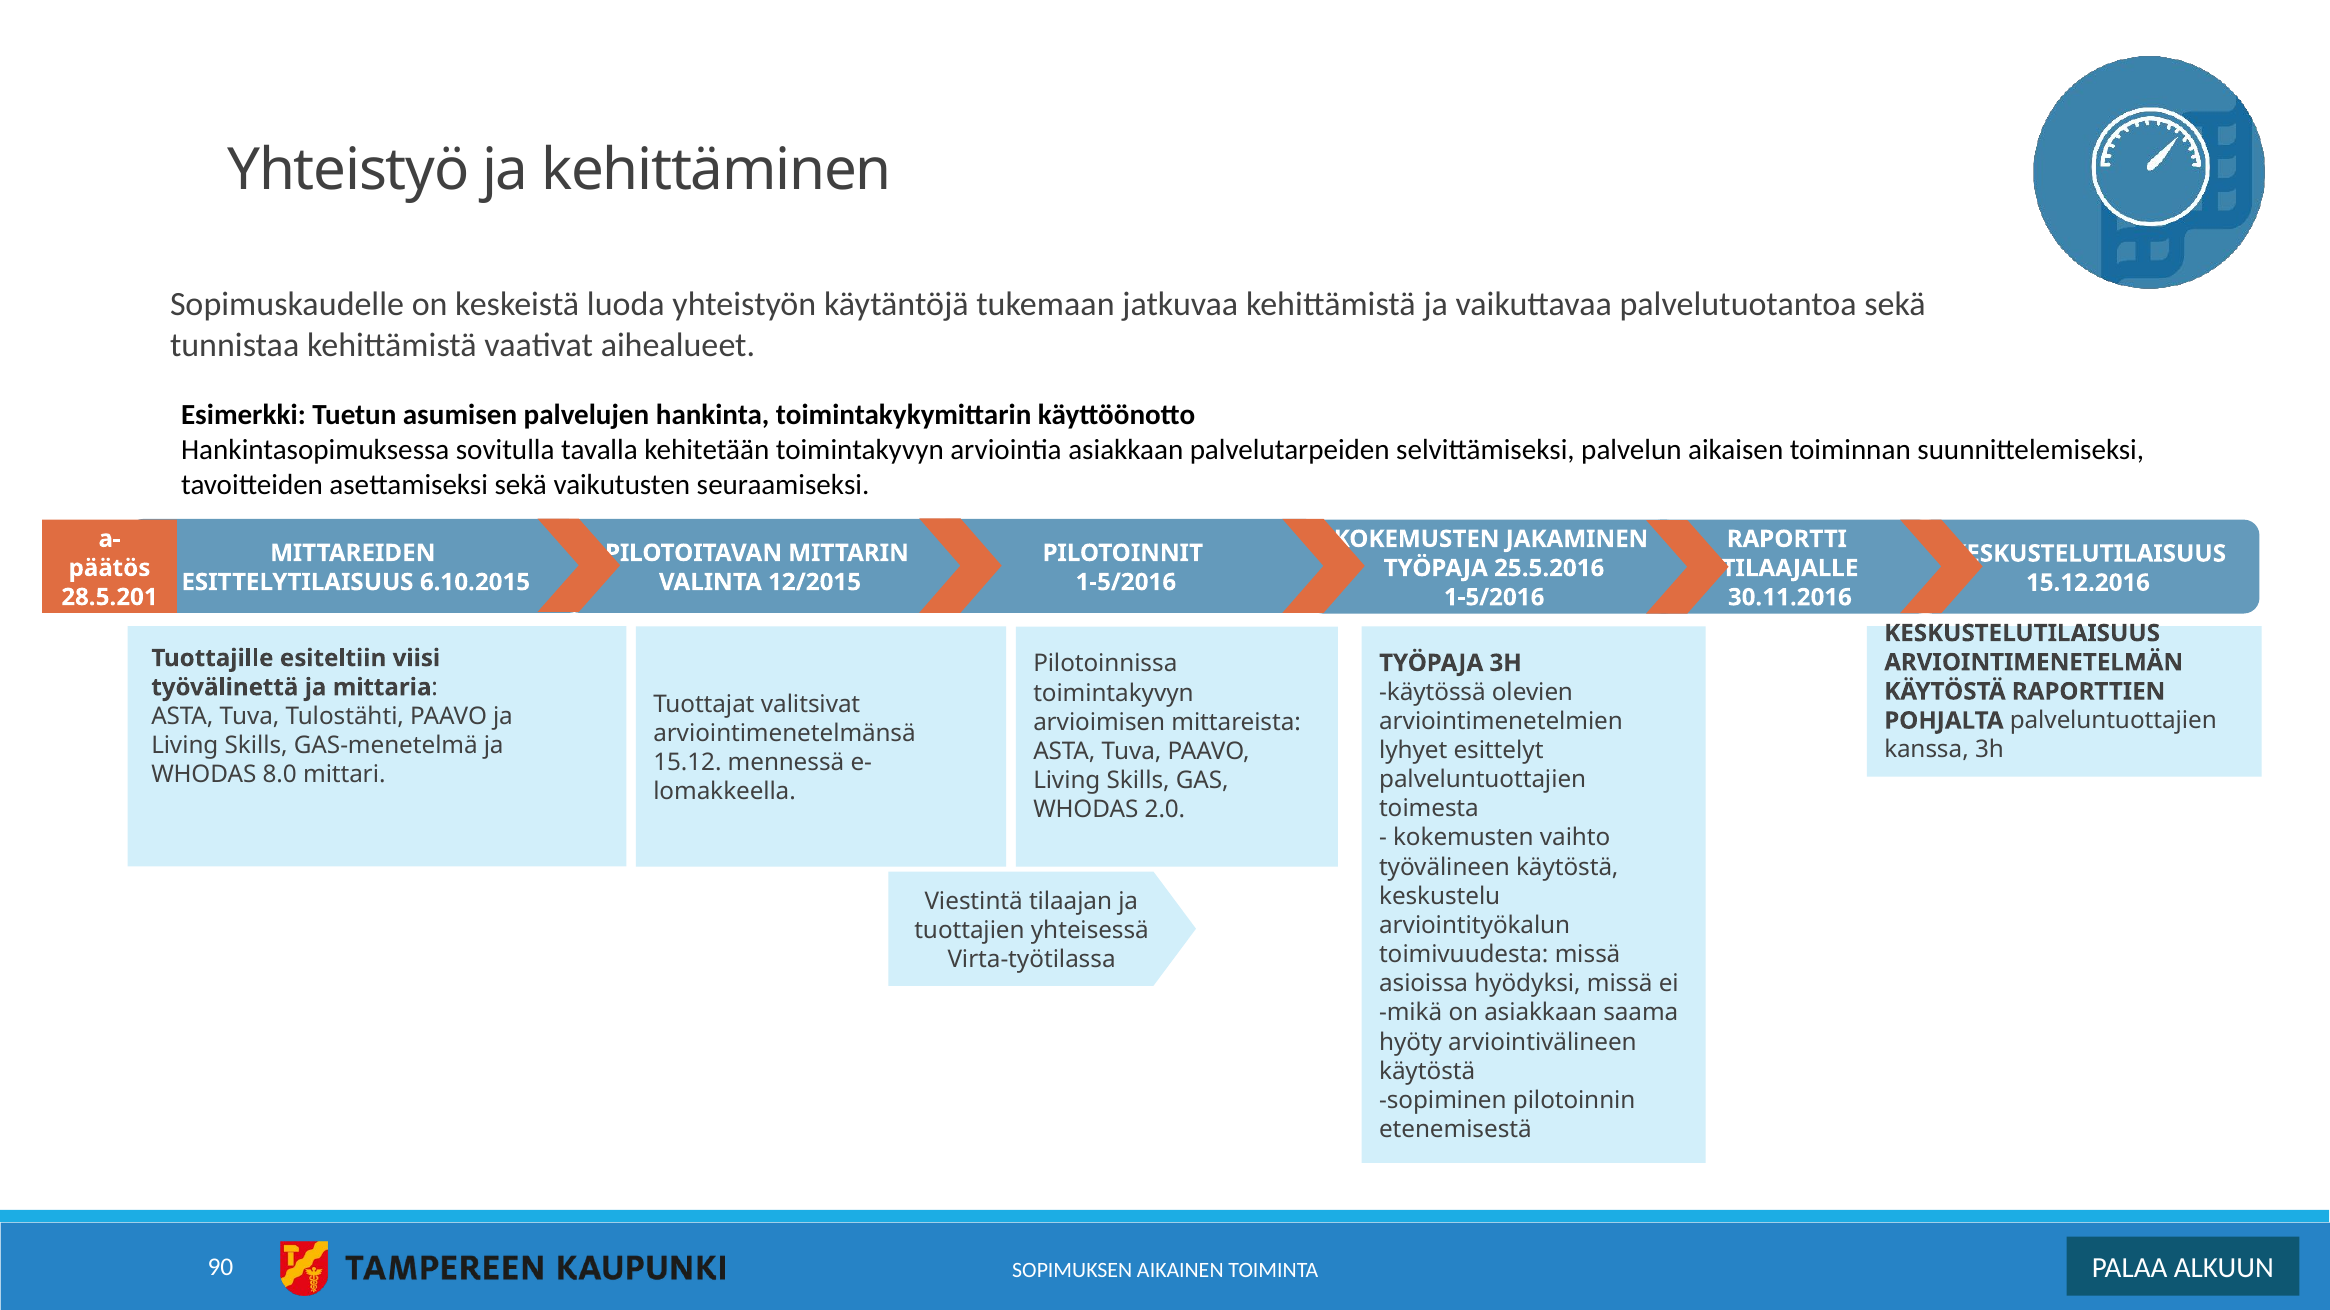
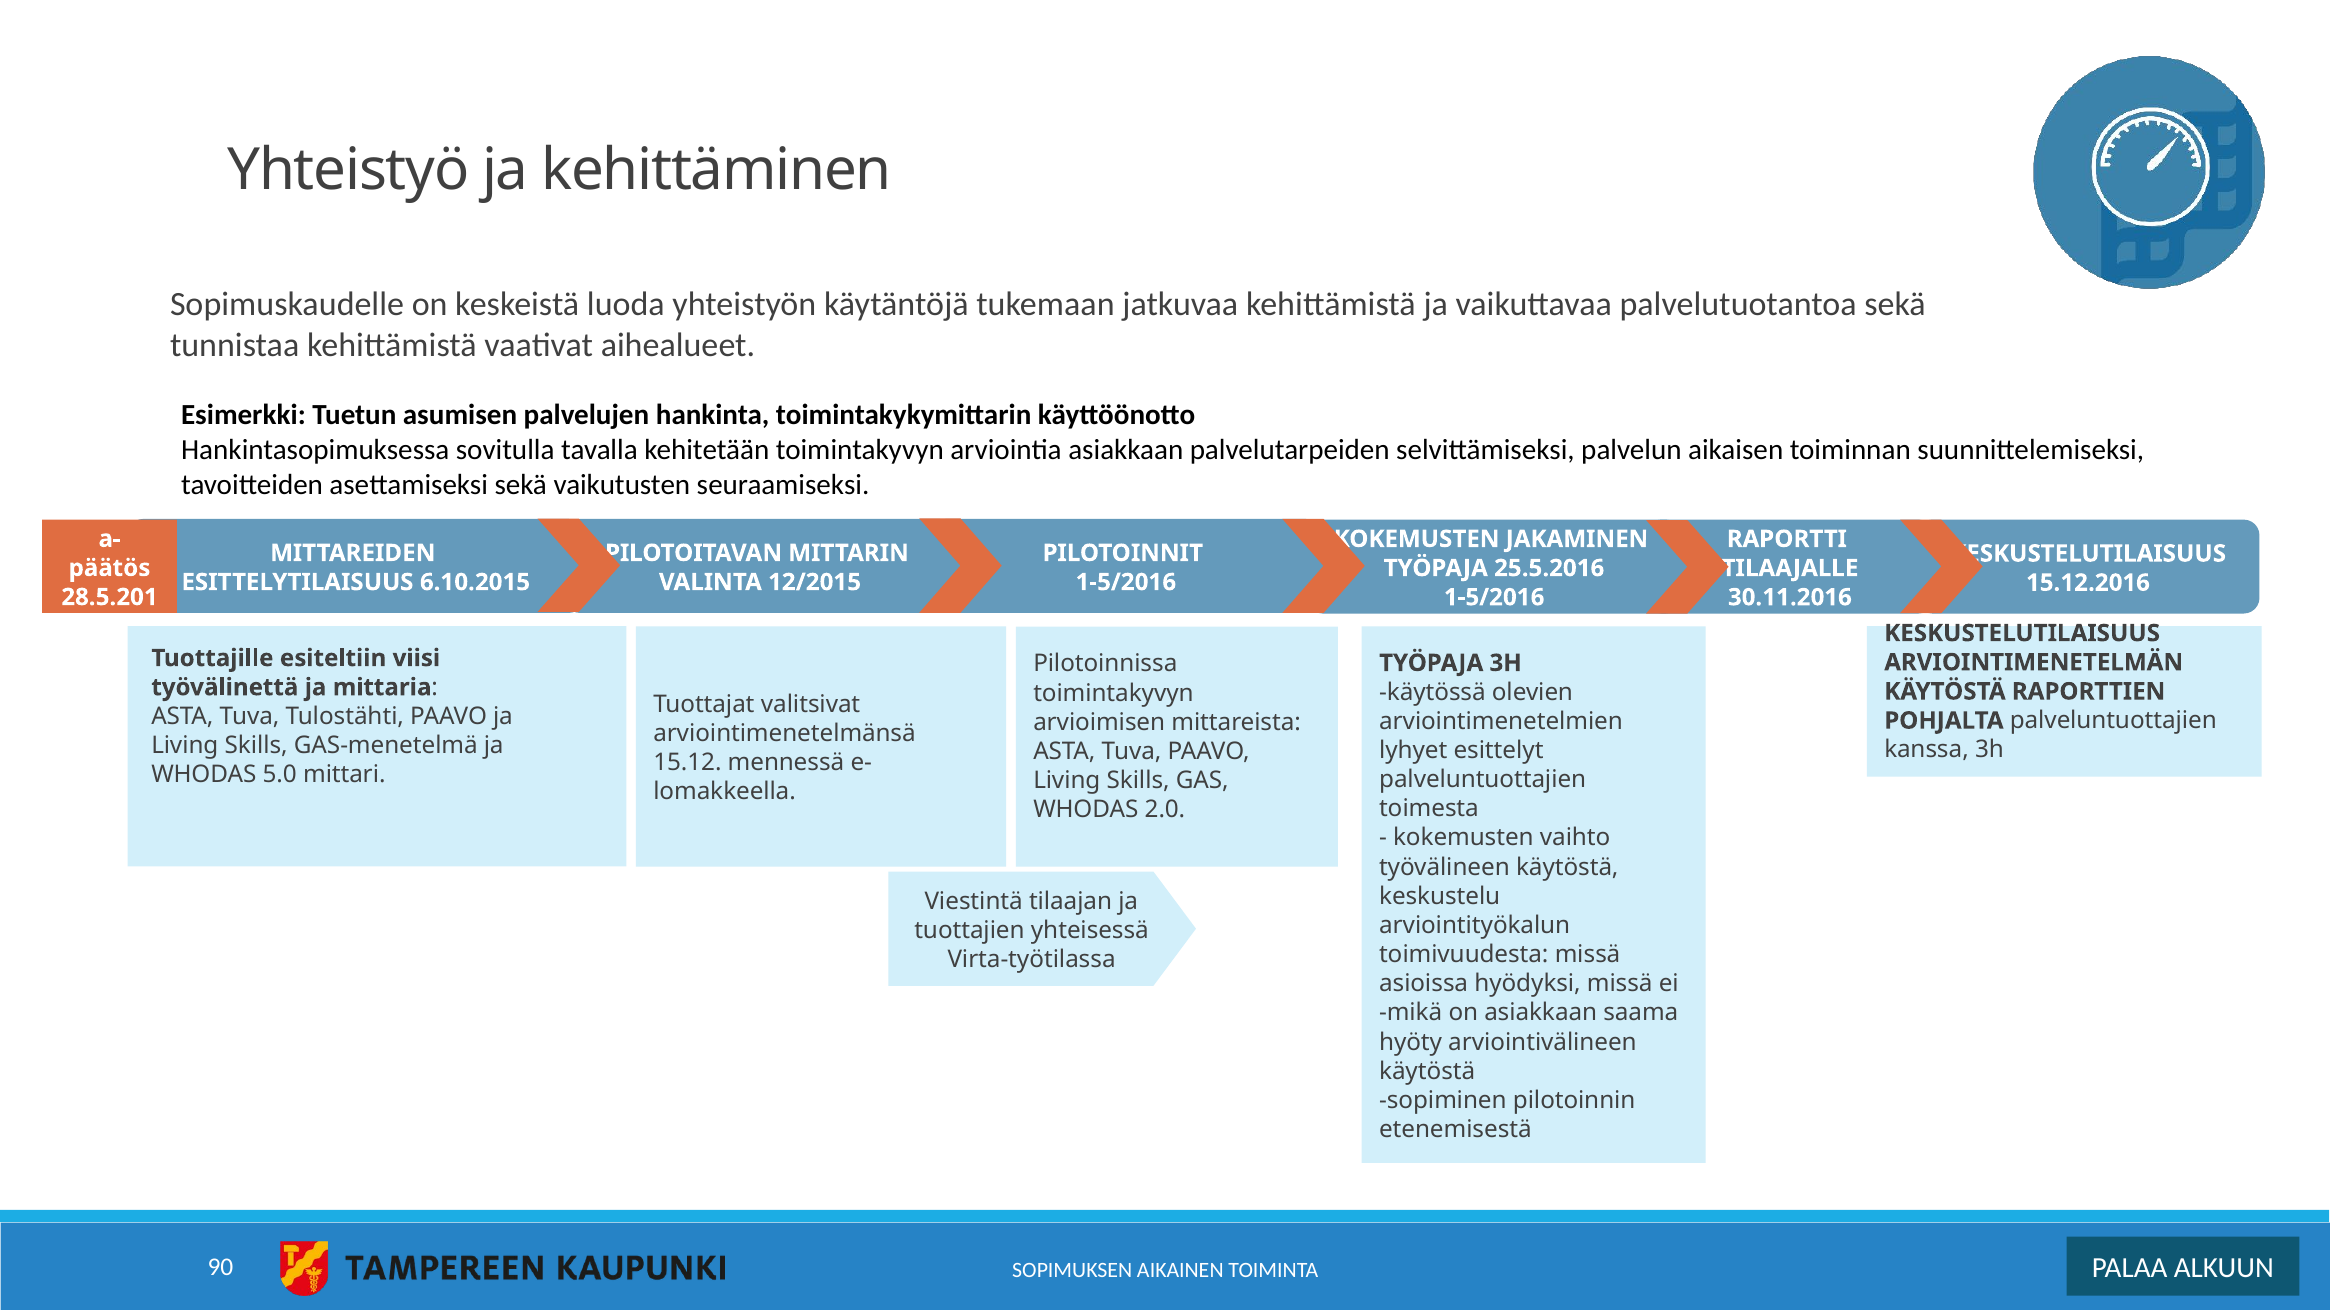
8.0: 8.0 -> 5.0 (280, 775)
